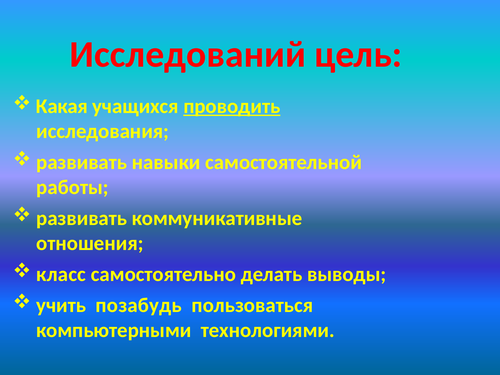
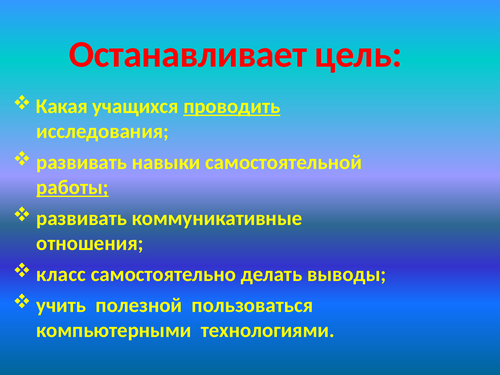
Исследований: Исследований -> Останавливает (188, 55)
работы underline: none -> present (72, 187)
позабудь: позабудь -> полезной (139, 305)
